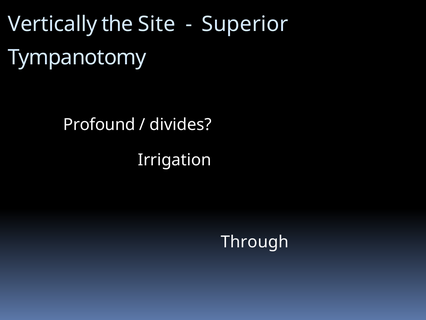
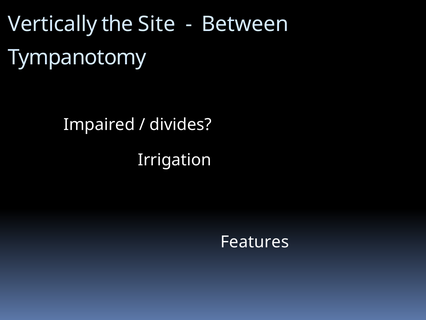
Superior: Superior -> Between (245, 24)
Profound: Profound -> Impaired (99, 124)
Through: Through -> Features (255, 242)
